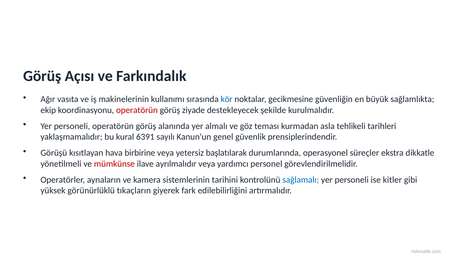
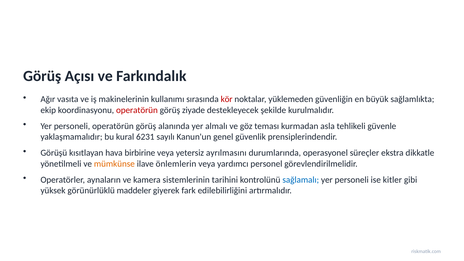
kör colour: blue -> red (227, 99)
gecikmesine: gecikmesine -> yüklemeden (291, 99)
tarihleri: tarihleri -> güvenle (382, 126)
6391: 6391 -> 6231 (145, 137)
başlatılarak: başlatılarak -> ayrılmasını (226, 153)
mümkünse colour: red -> orange (114, 164)
ayrılmalıdır: ayrılmalıdır -> önlemlerin (176, 164)
tıkaçların: tıkaçların -> maddeler (134, 191)
